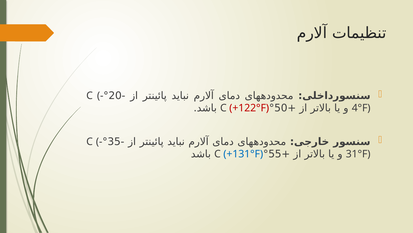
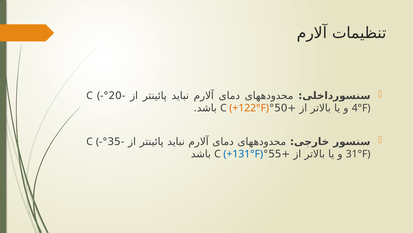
+122°F colour: red -> orange (249, 108)
